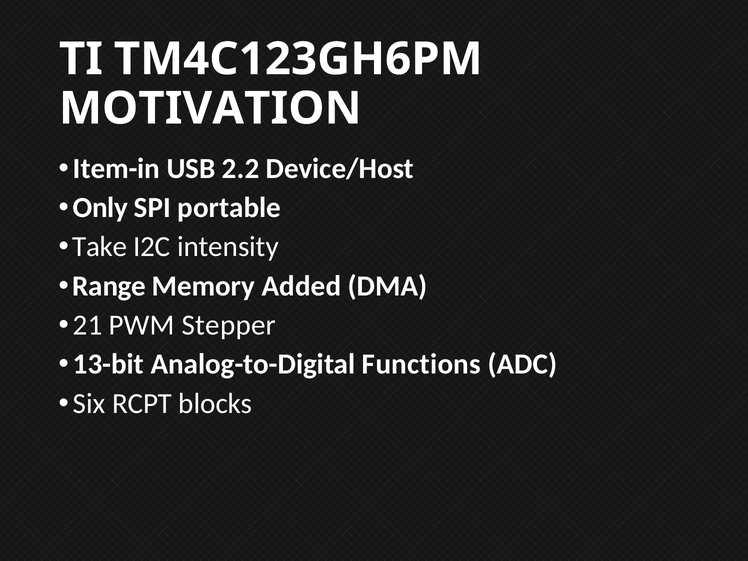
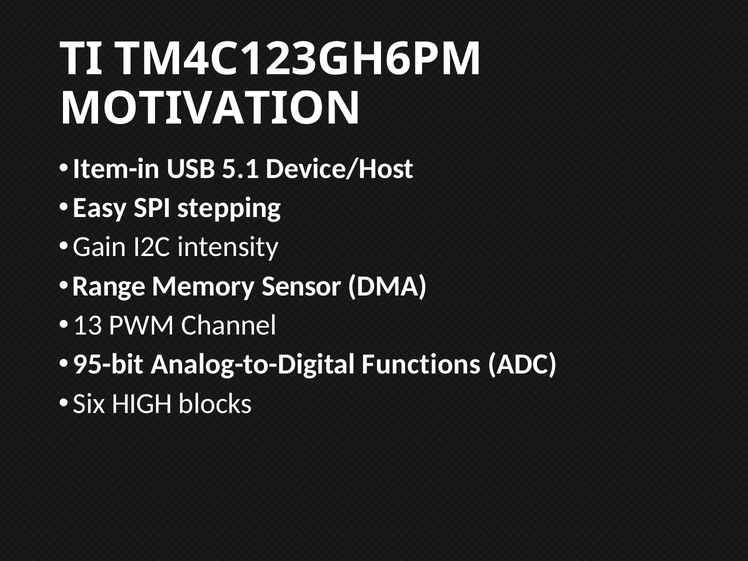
2.2: 2.2 -> 5.1 (241, 169)
Only: Only -> Easy (100, 208)
portable: portable -> stepping (229, 208)
Take: Take -> Gain (100, 247)
Added: Added -> Sensor (302, 286)
21: 21 -> 13 (88, 325)
Stepper: Stepper -> Channel (229, 325)
13-bit: 13-bit -> 95-bit (108, 364)
RCPT: RCPT -> HIGH (142, 404)
